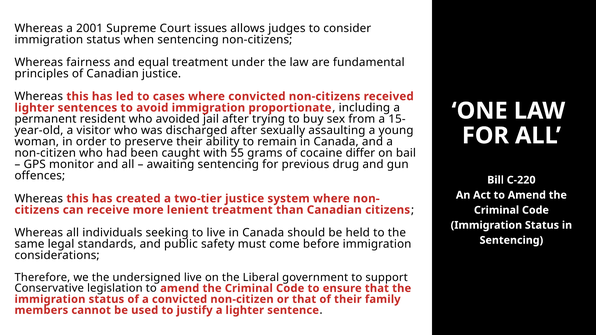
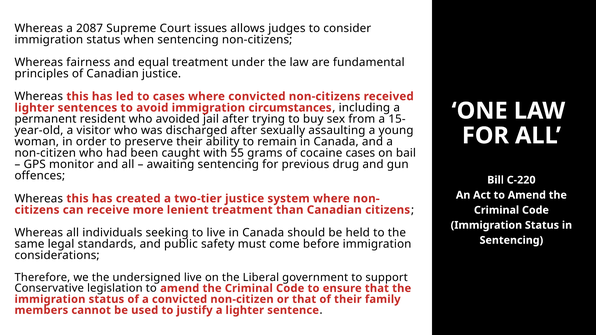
2001: 2001 -> 2087 (90, 28)
proportionate: proportionate -> circumstances (290, 108)
cocaine differ: differ -> cases (360, 153)
